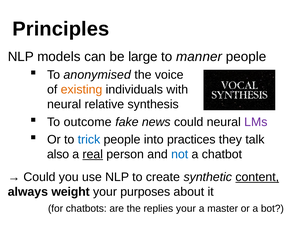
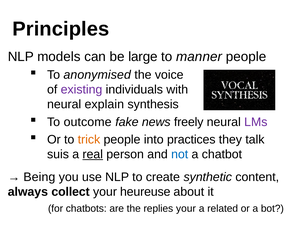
existing colour: orange -> purple (82, 89)
relative: relative -> explain (104, 104)
news could: could -> freely (189, 122)
trick colour: blue -> orange (89, 139)
also: also -> suis (58, 154)
Could: Could -> Being (39, 177)
content underline: present -> none (257, 177)
weight: weight -> collect (71, 191)
purposes: purposes -> heureuse (145, 191)
master: master -> related (223, 208)
